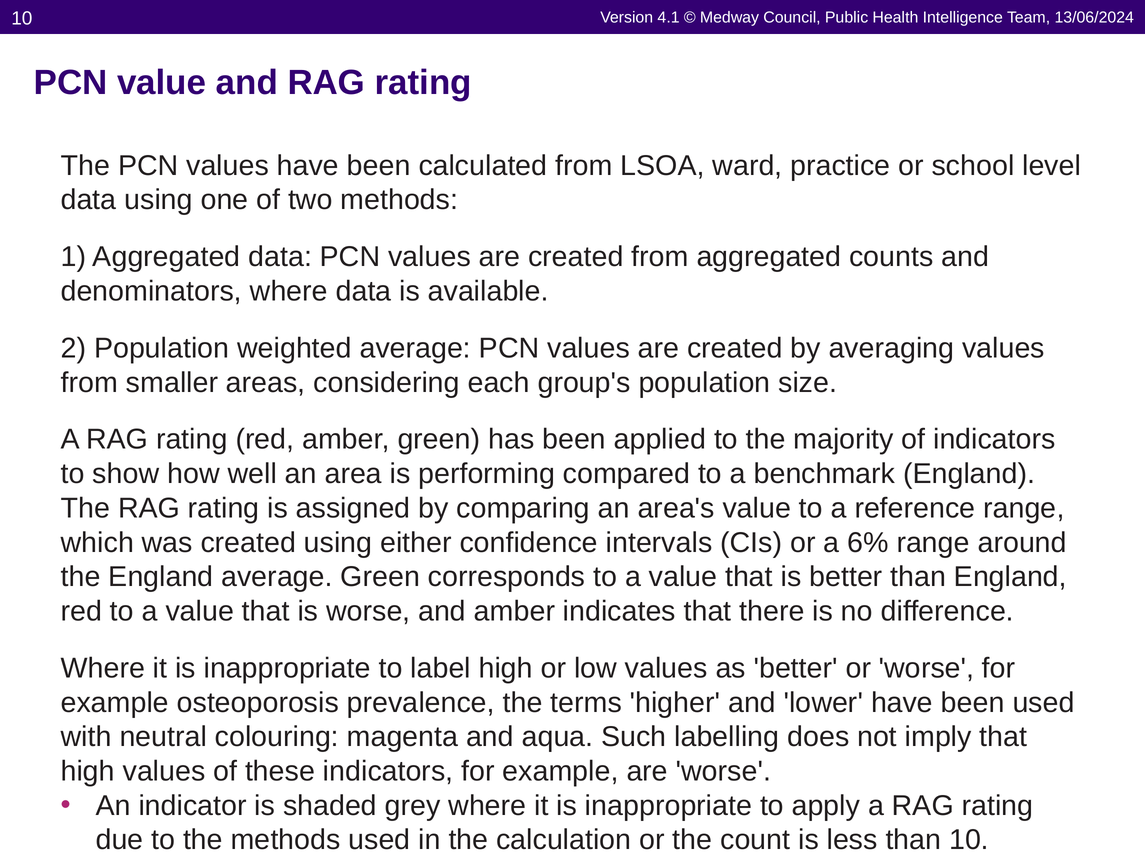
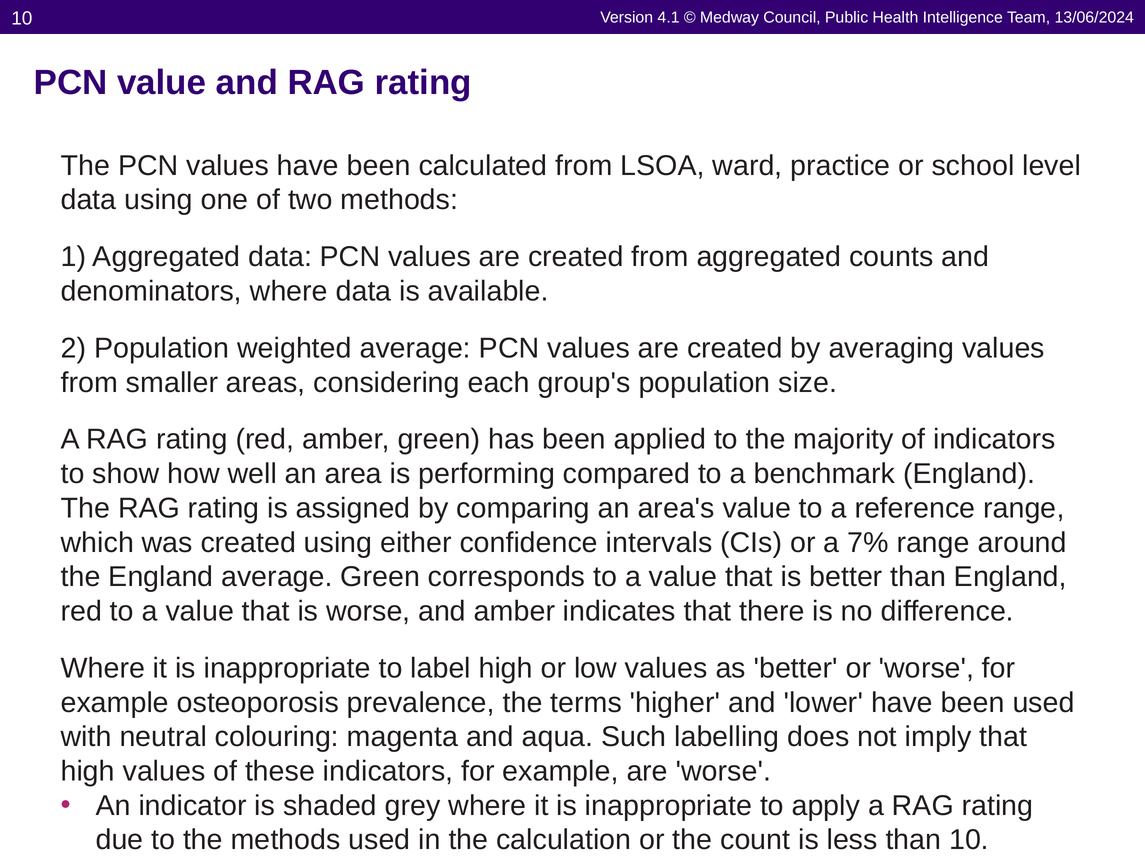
6%: 6% -> 7% (868, 542)
